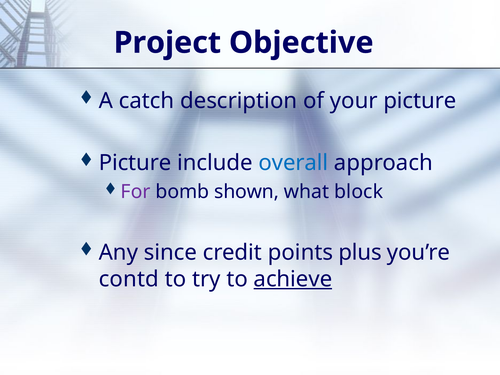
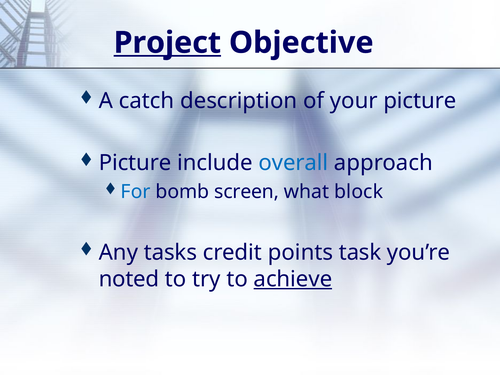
Project underline: none -> present (167, 43)
For colour: purple -> blue (136, 192)
shown: shown -> screen (247, 192)
since: since -> tasks (170, 252)
plus: plus -> task (360, 252)
contd: contd -> noted (129, 279)
